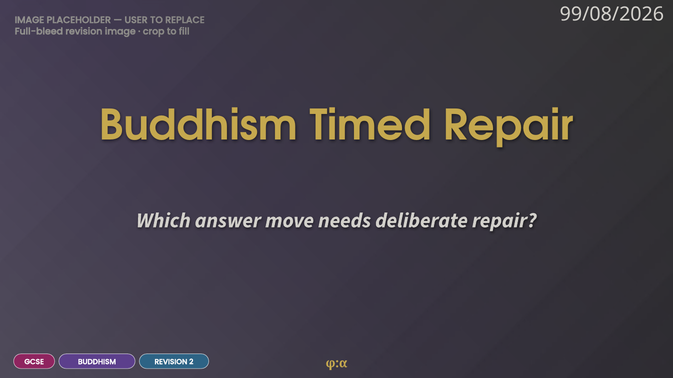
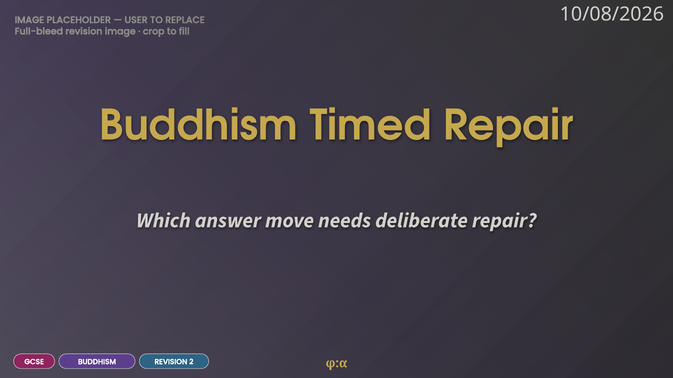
99/08/2026: 99/08/2026 -> 10/08/2026 (612, 14)
